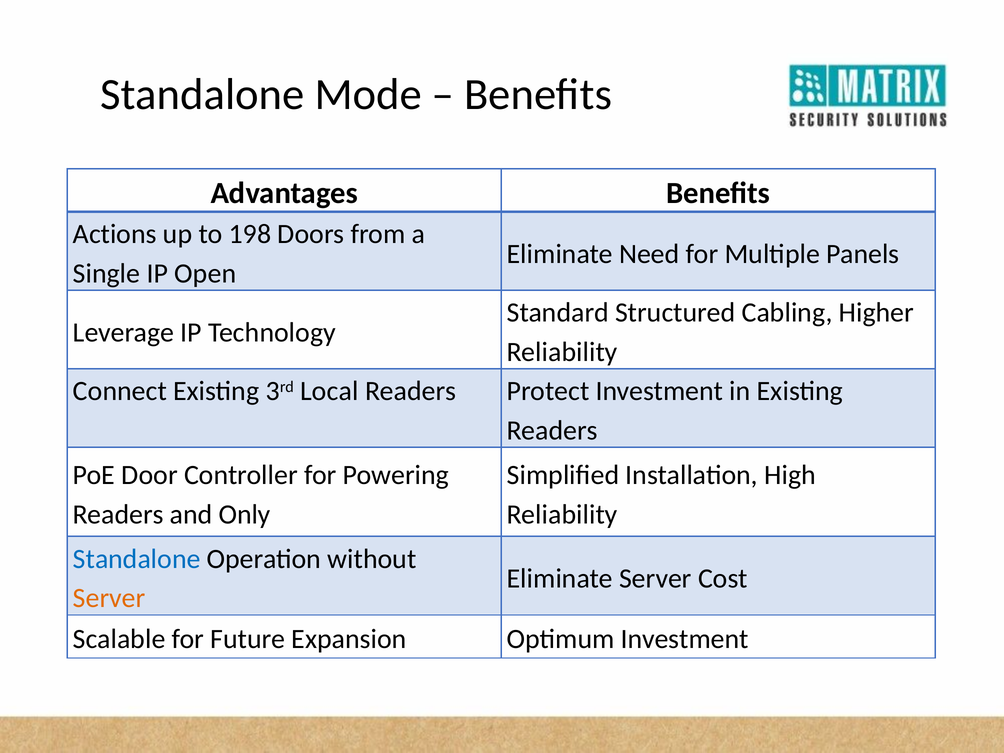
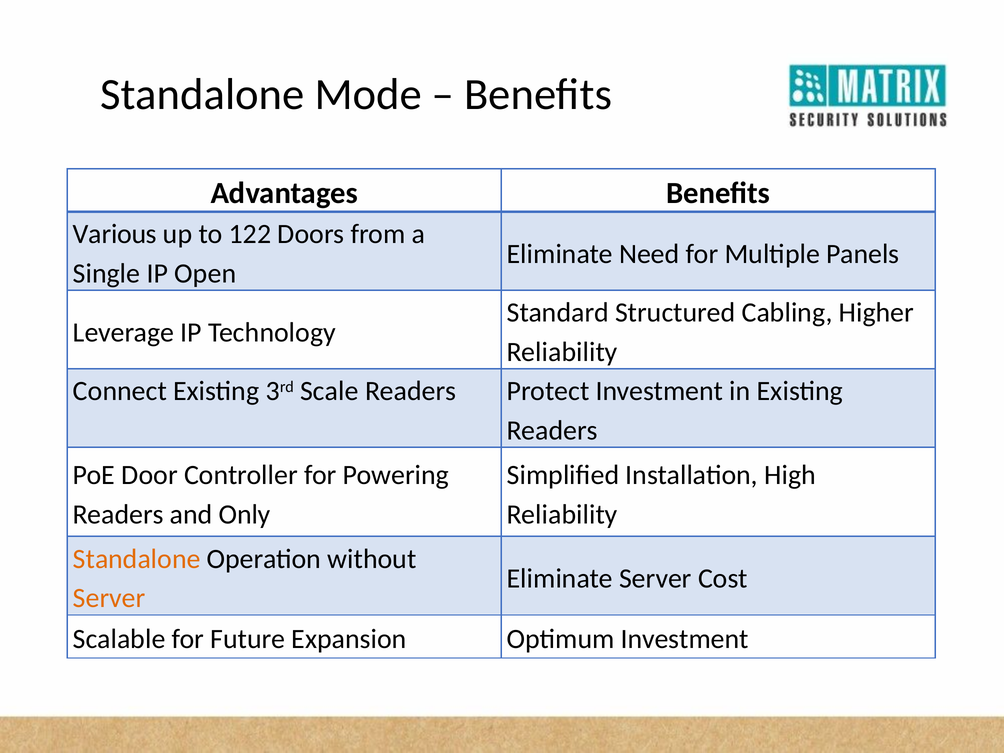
Actions: Actions -> Various (115, 234)
198: 198 -> 122 (250, 234)
Local: Local -> Scale (329, 391)
Standalone colour: blue -> orange (137, 559)
